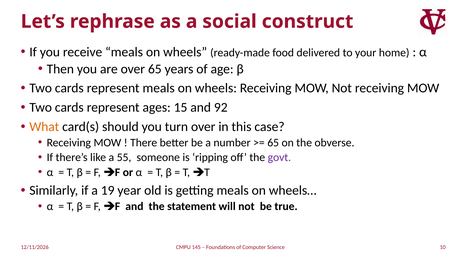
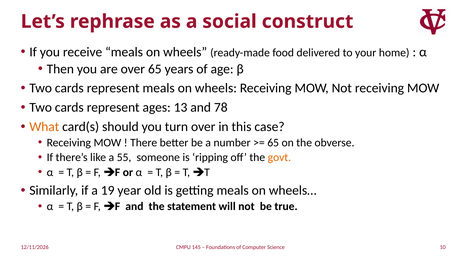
15: 15 -> 13 (181, 108)
92: 92 -> 78 (221, 108)
govt colour: purple -> orange (279, 158)
